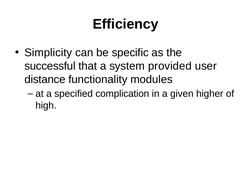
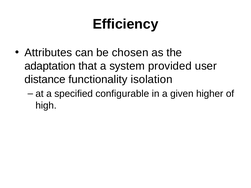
Simplicity: Simplicity -> Attributes (48, 53)
specific: specific -> chosen (130, 53)
successful: successful -> adaptation (50, 66)
modules: modules -> isolation (152, 79)
complication: complication -> configurable (122, 94)
